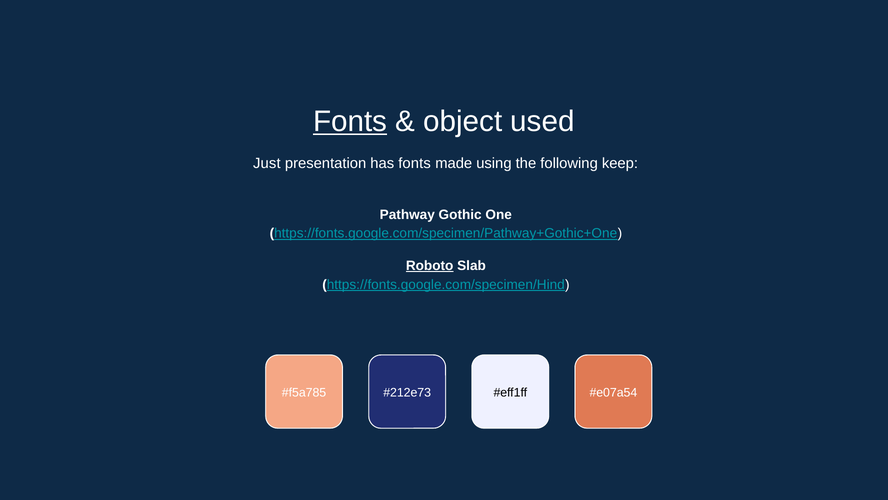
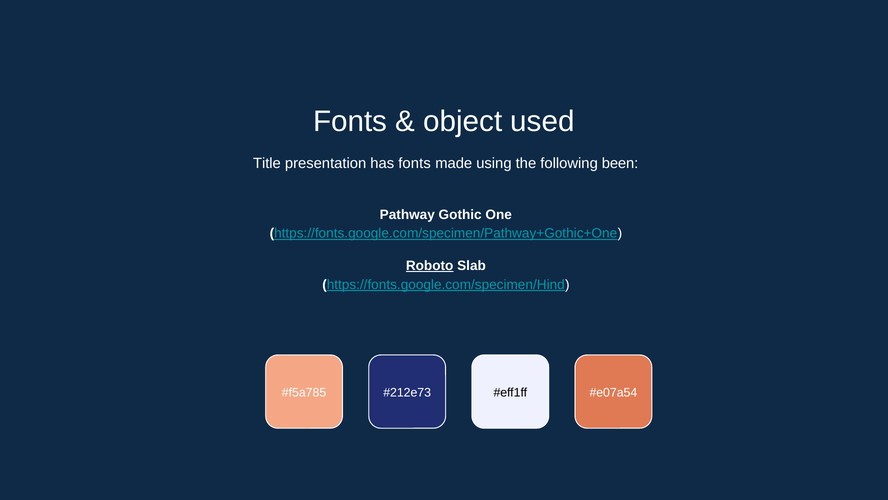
Fonts underline: present -> none (350, 121)
Just: Just -> Title (267, 163)
keep: keep -> been (620, 163)
